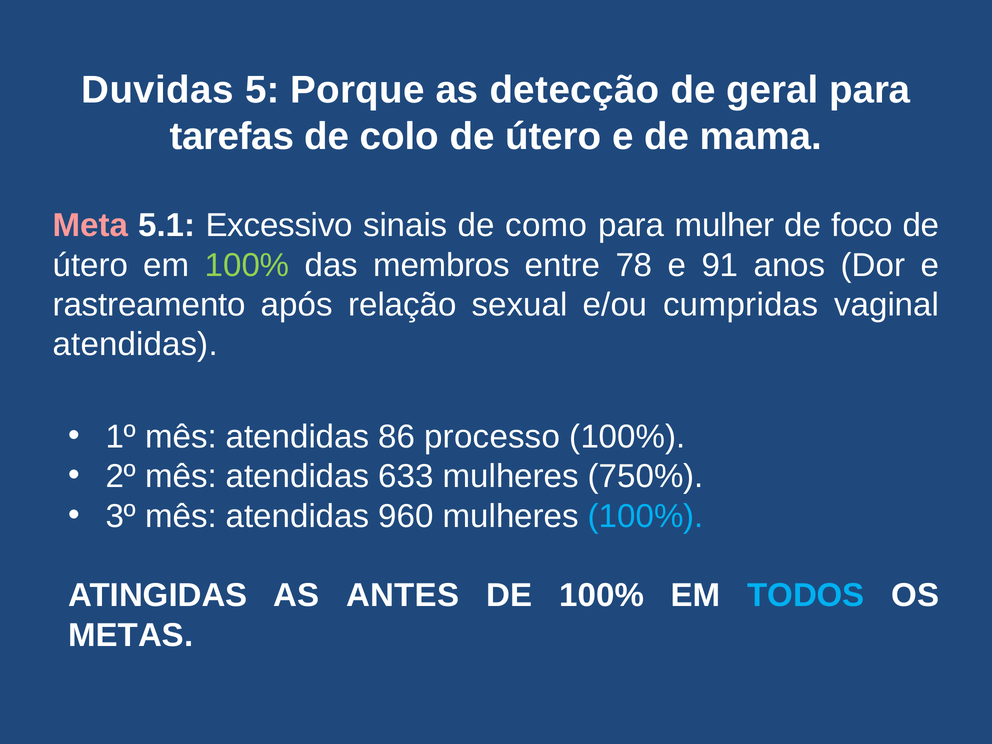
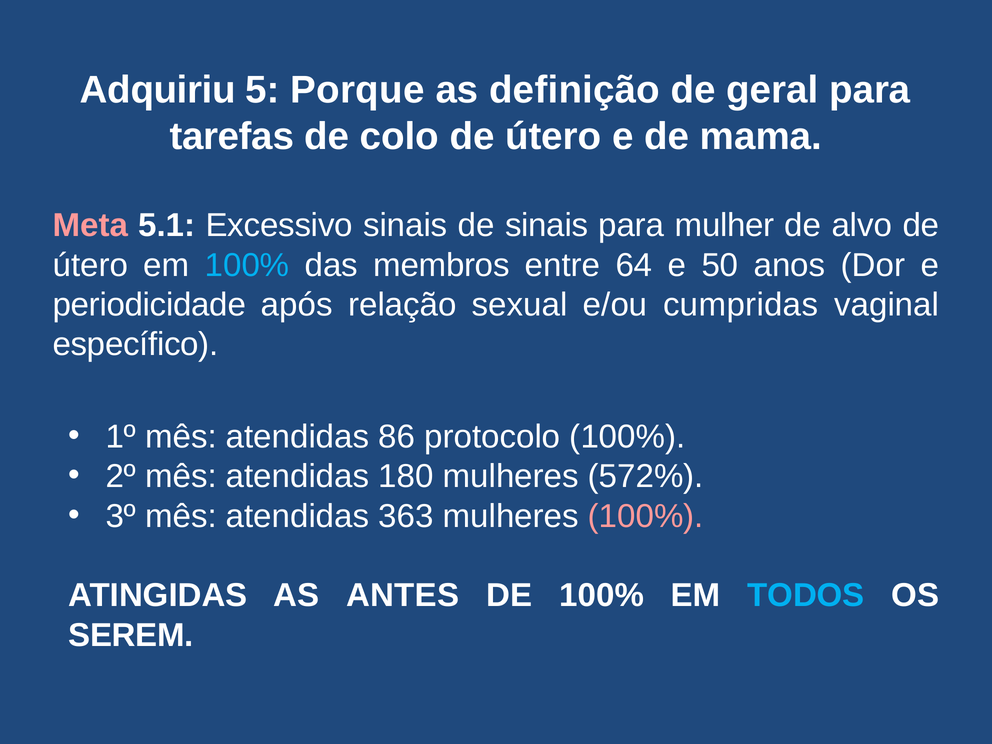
Duvidas: Duvidas -> Adquiriu (158, 90)
detecção: detecção -> definição (575, 90)
de como: como -> sinais (547, 225)
foco: foco -> alvo (862, 225)
100% colour: light green -> light blue (247, 265)
78: 78 -> 64 (634, 265)
91: 91 -> 50 (720, 265)
rastreamento: rastreamento -> periodicidade (149, 305)
atendidas: atendidas -> específico (135, 345)
processo: processo -> protocolo (492, 437)
633: 633 -> 180 (406, 476)
750%: 750% -> 572% (646, 476)
960: 960 -> 363 (406, 516)
100% colour: light blue -> pink (646, 516)
METAS: METAS -> SEREM (131, 635)
